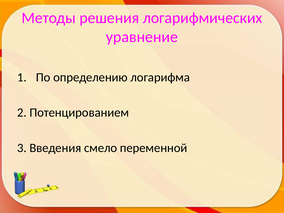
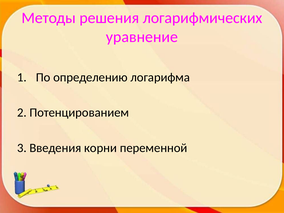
смело: смело -> корни (101, 148)
